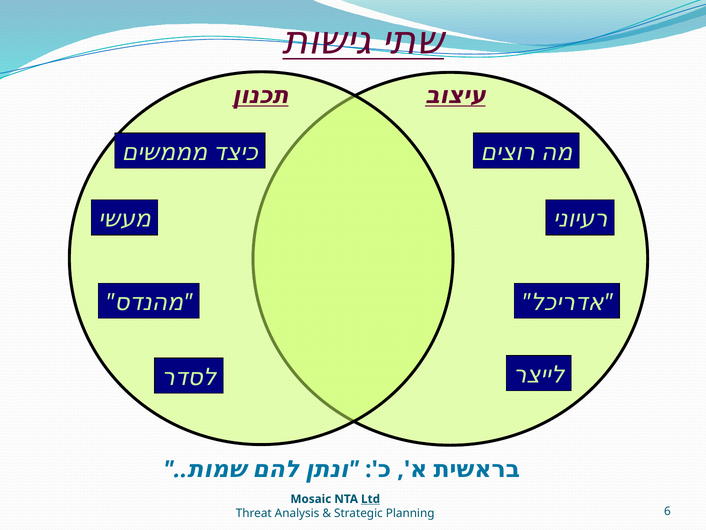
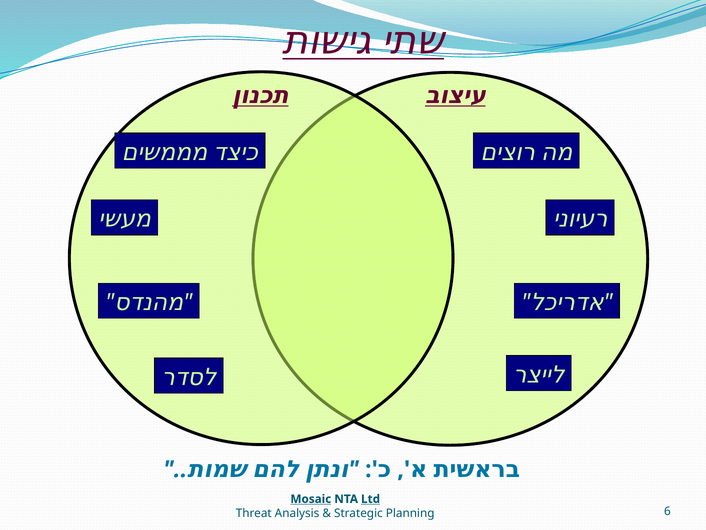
Mosaic underline: none -> present (311, 499)
